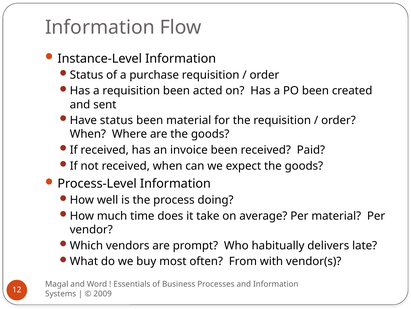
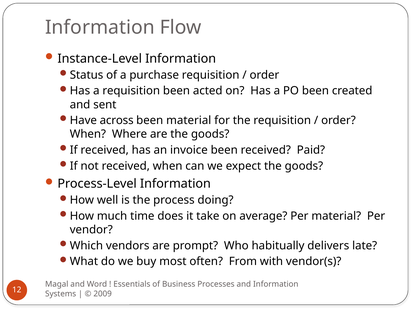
Have status: status -> across (117, 120)
